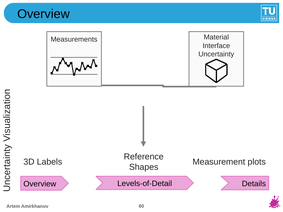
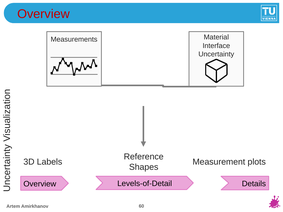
Overview colour: black -> red (44, 14)
